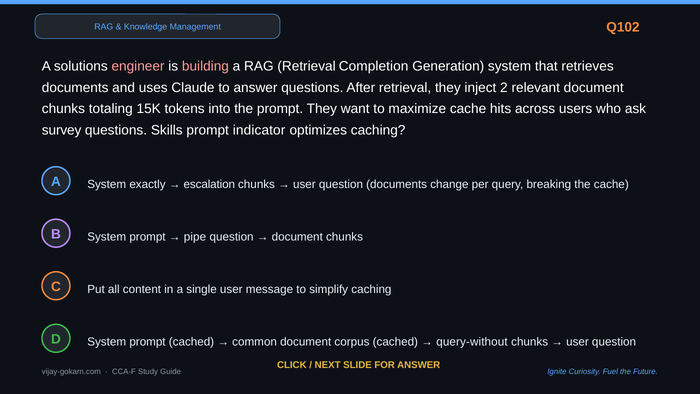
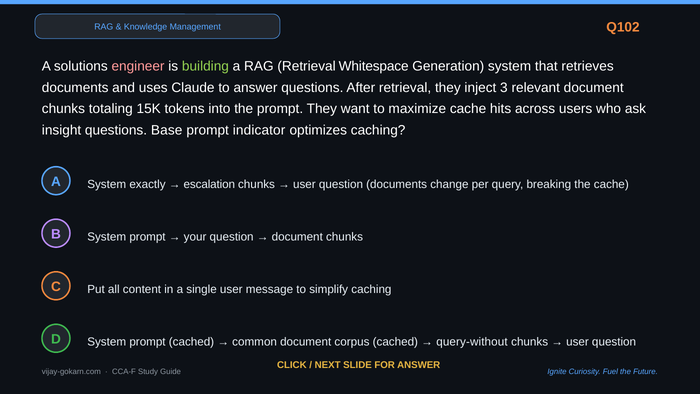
building colour: pink -> light green (205, 66)
Completion: Completion -> Whitespace (374, 66)
2: 2 -> 3 (504, 88)
survey: survey -> insight (62, 130)
Skills: Skills -> Base (167, 130)
pipe: pipe -> your (195, 237)
